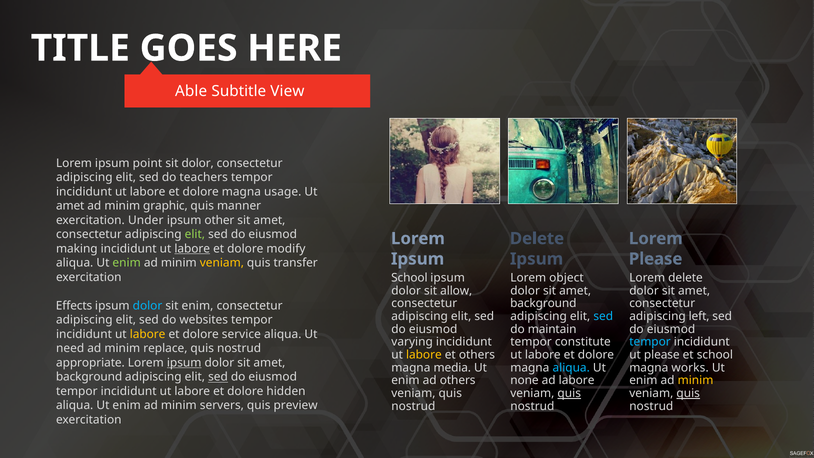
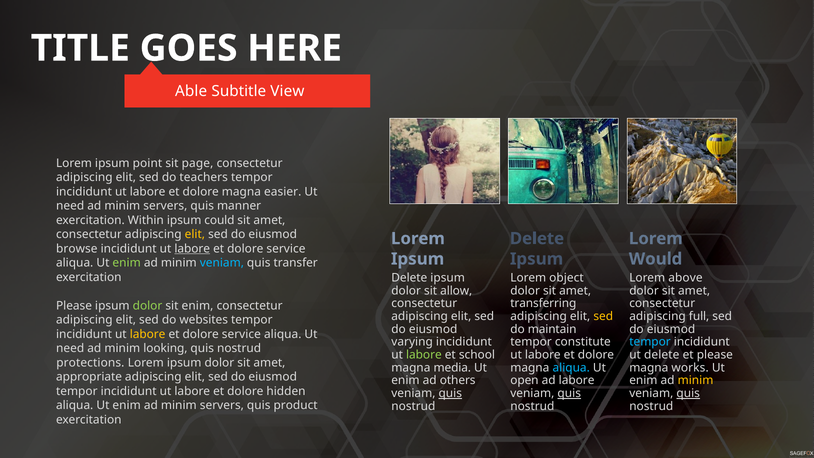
sit dolor: dolor -> page (198, 163)
usage: usage -> easier (283, 192)
amet: amet -> need (70, 206)
graphic: graphic -> servers (165, 206)
Under: Under -> Within (146, 220)
other: other -> could (219, 220)
elit colour: light green -> yellow (195, 234)
making: making -> browse (77, 249)
modify: modify -> service (286, 249)
Please: Please -> Would (656, 259)
veniam colour: yellow -> light blue (222, 263)
School: School -> Delete (409, 278)
Lorem delete: delete -> above (685, 278)
background: background -> transferring (543, 303)
Effects: Effects -> Please (74, 306)
dolor colour: light blue -> light green (148, 306)
sed colour: light blue -> yellow (603, 316)
left: left -> full (699, 316)
replace: replace -> looking (165, 348)
labore colour: yellow -> light green (424, 355)
et others: others -> school (477, 355)
ut please: please -> delete (662, 355)
et school: school -> please (715, 355)
appropriate: appropriate -> protections (90, 363)
ipsum underline: present -> none (184, 363)
background: background -> appropriate (89, 377)
sed underline: present -> none (218, 377)
none: none -> open (524, 380)
quis underline: none -> present (450, 393)
preview: preview -> product (296, 405)
